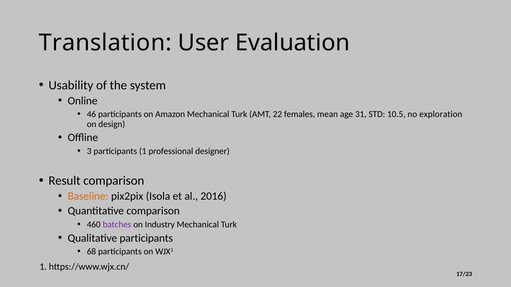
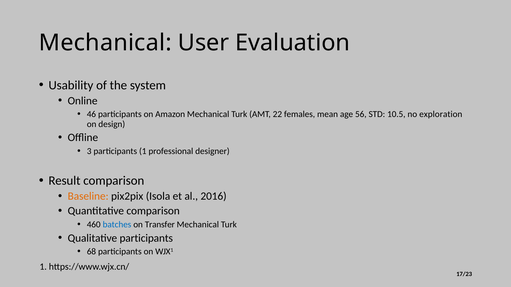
Translation: Translation -> Mechanical (105, 43)
31: 31 -> 56 (361, 114)
batches colour: purple -> blue (117, 225)
Industry: Industry -> Transfer (160, 225)
